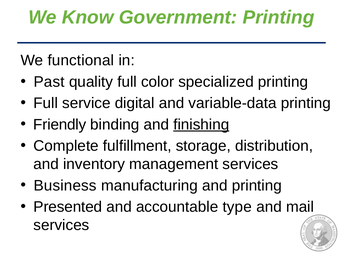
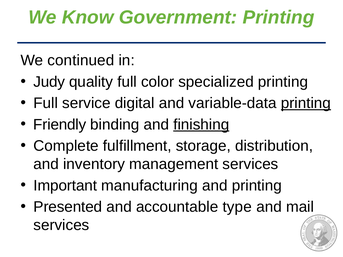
functional: functional -> continued (81, 61)
Past: Past -> Judy (49, 82)
printing underline: none -> present (306, 103)
Business: Business -> Important (65, 186)
